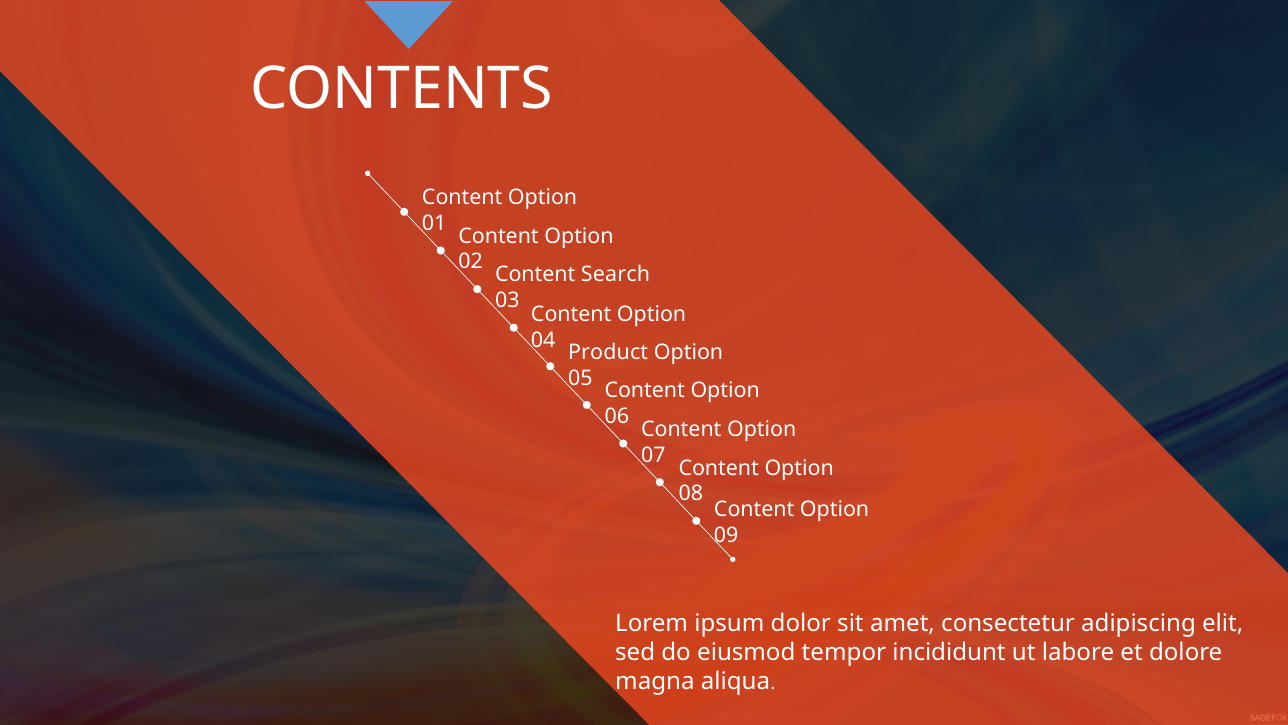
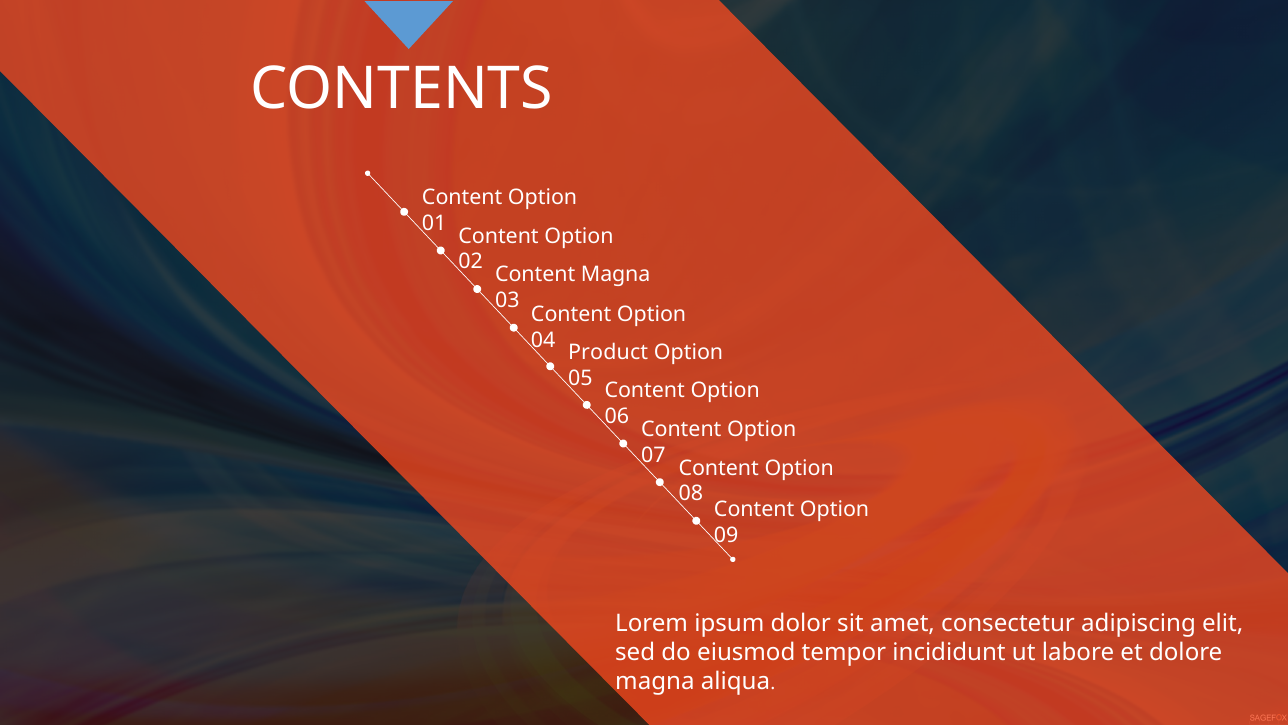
Content Search: Search -> Magna (616, 274)
